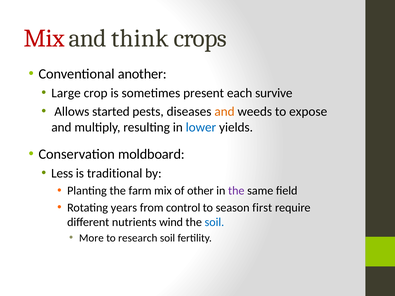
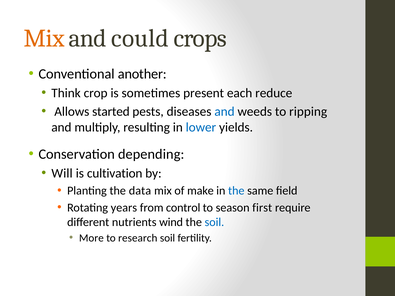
Mix colour: red -> orange (44, 38)
think: think -> could (140, 38)
Large: Large -> Think (66, 93)
survive: survive -> reduce (274, 93)
and colour: orange -> blue (224, 112)
expose: expose -> ripping (308, 112)
moldboard: moldboard -> depending (151, 154)
Less: Less -> Will (62, 173)
traditional: traditional -> cultivation (115, 173)
farm: farm -> data (140, 191)
other: other -> make (200, 191)
the colour: purple -> blue (236, 191)
